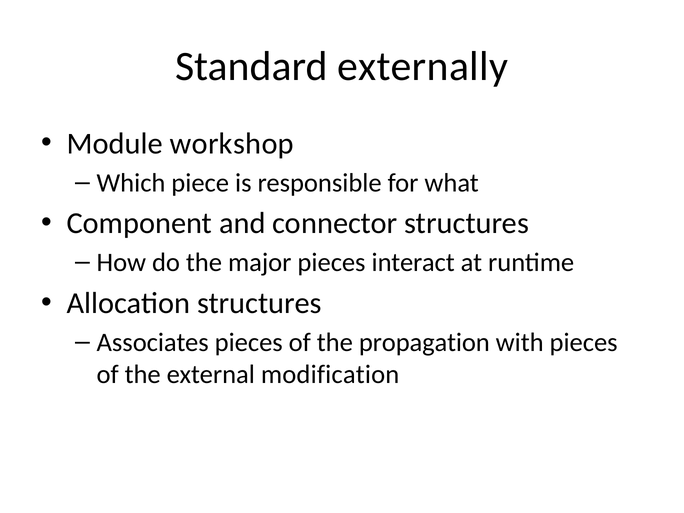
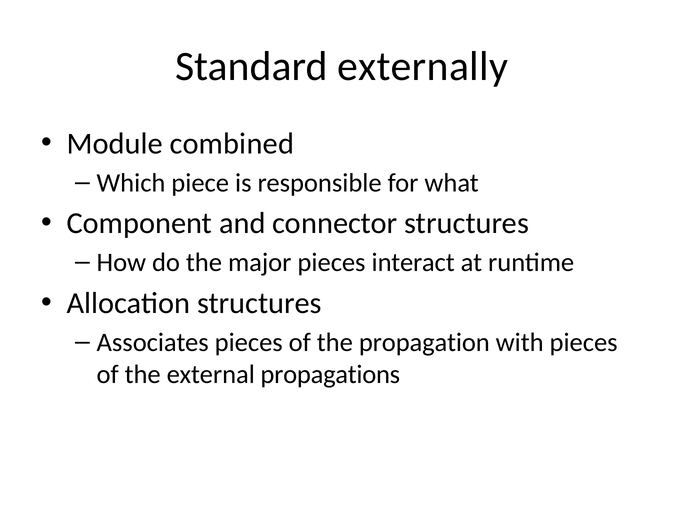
workshop: workshop -> combined (232, 143)
modification: modification -> propagations (330, 374)
